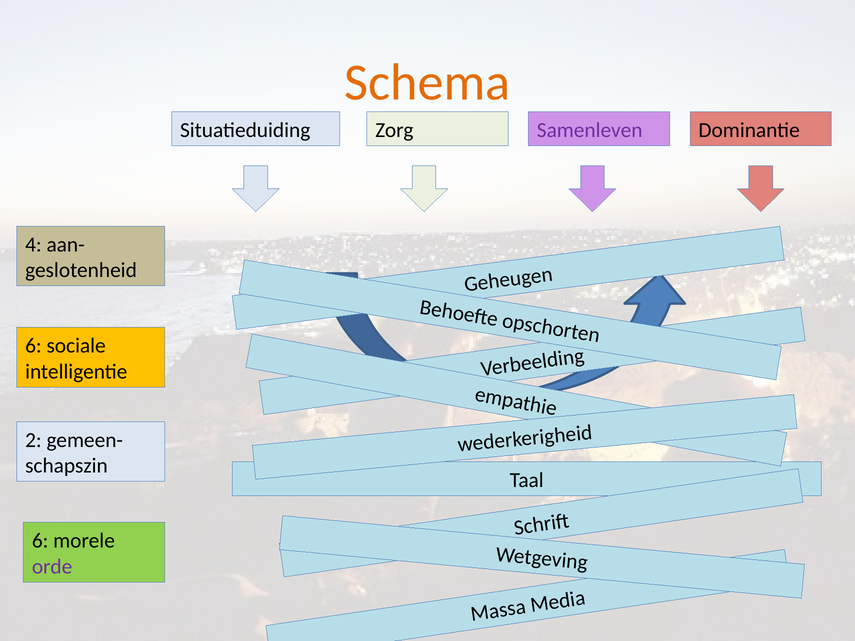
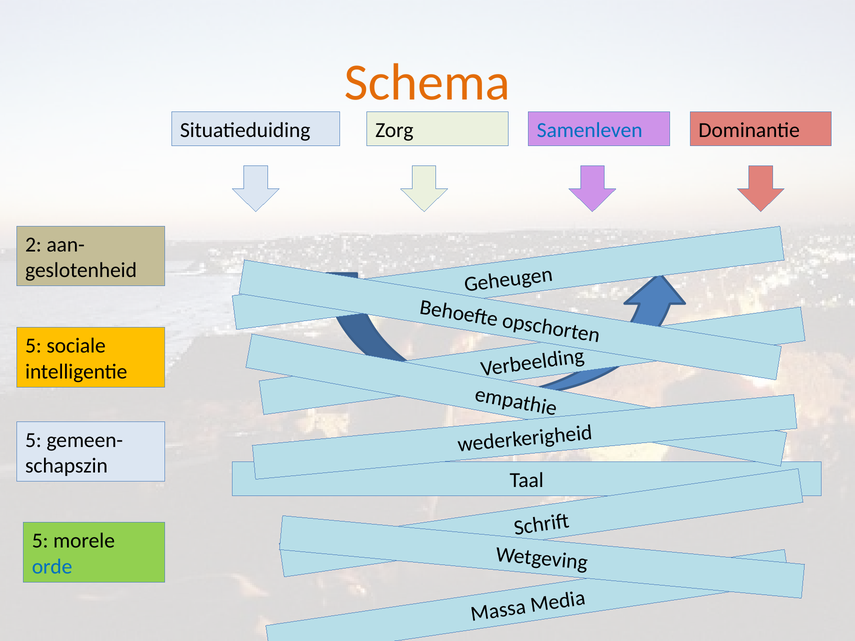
Samenleven colour: purple -> blue (590, 130)
4: 4 -> 2 (33, 245)
6: 6 -> 5 (33, 346)
2: 2 -> 5 (33, 440)
6: 6 -> 5 (40, 541)
orde colour: purple -> blue (52, 567)
